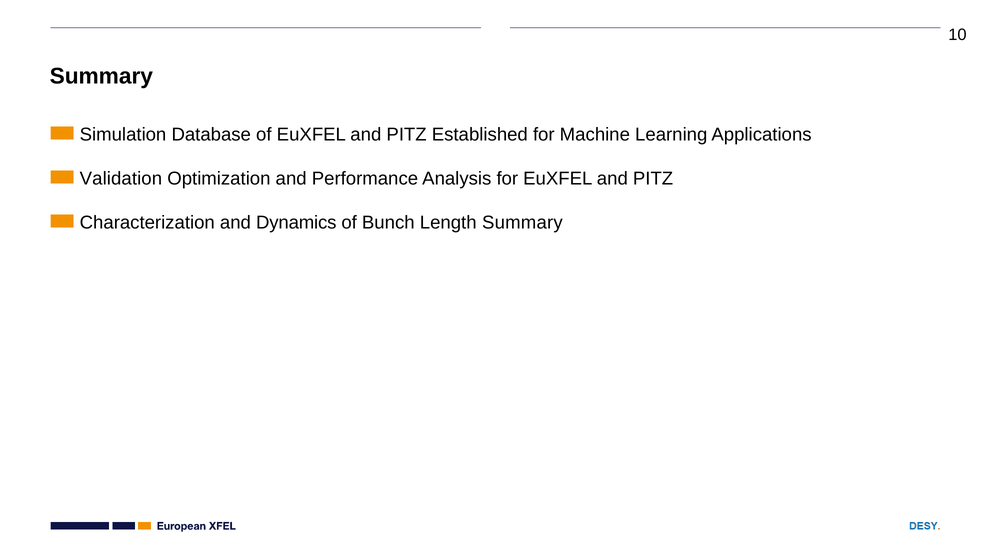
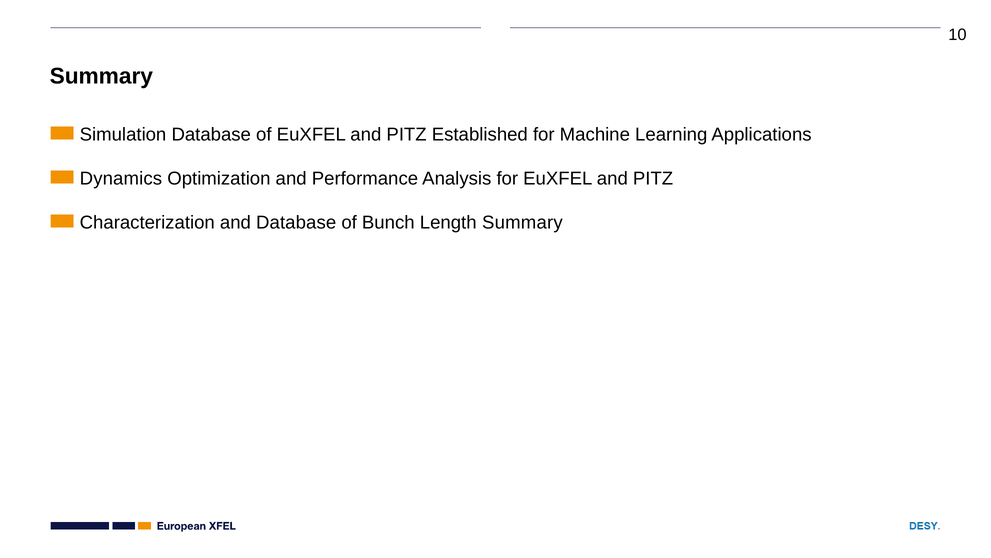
Validation: Validation -> Dynamics (121, 178)
and Dynamics: Dynamics -> Database (296, 222)
